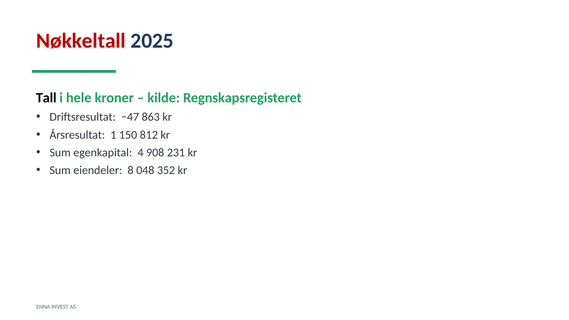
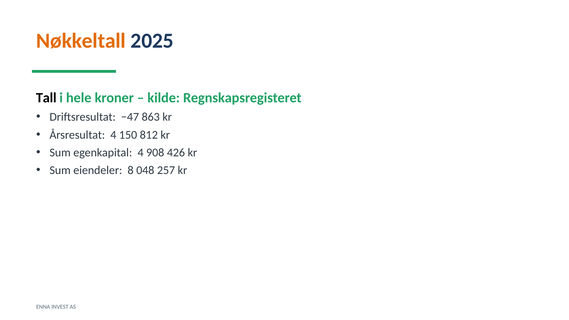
Nøkkeltall colour: red -> orange (81, 41)
Årsresultat 1: 1 -> 4 (113, 135)
231: 231 -> 426 (176, 153)
352: 352 -> 257 (166, 170)
